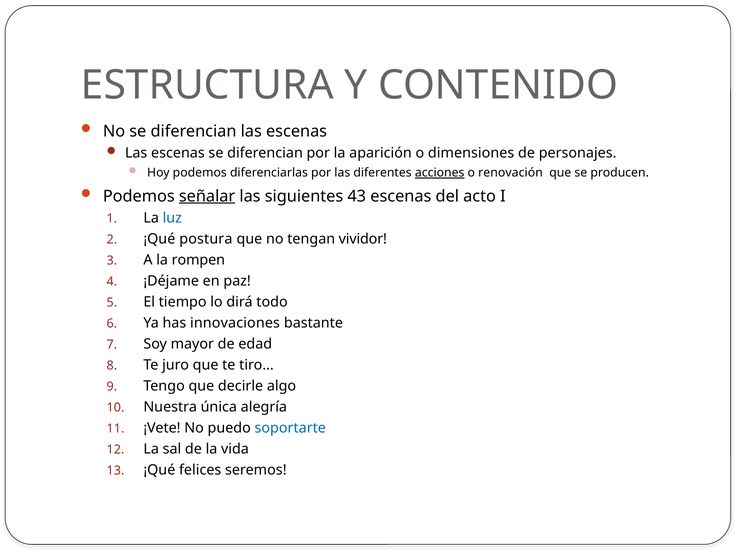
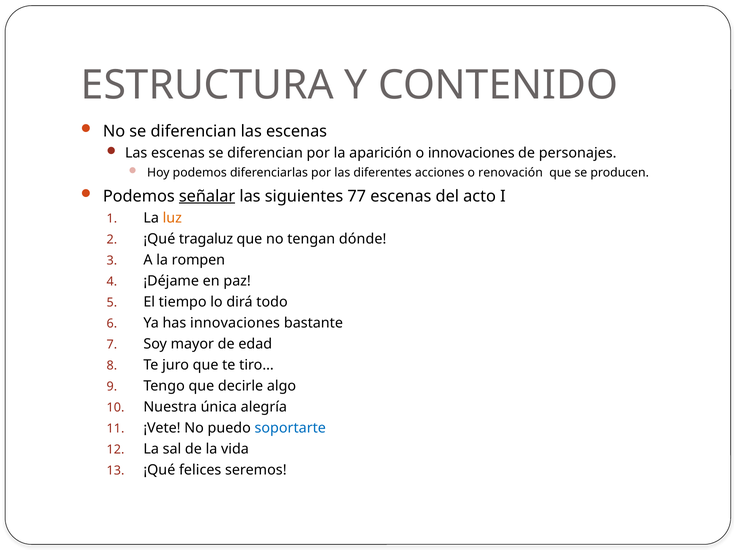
o dimensiones: dimensiones -> innovaciones (471, 153)
acciones underline: present -> none (440, 173)
43: 43 -> 77 (357, 196)
luz colour: blue -> orange (172, 218)
postura: postura -> tragaluz (206, 239)
vividor: vividor -> dónde (363, 239)
